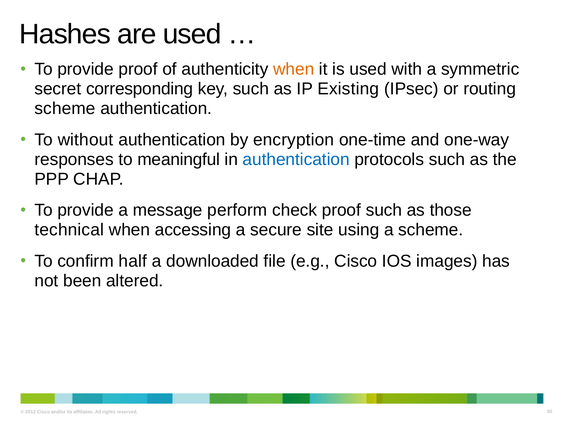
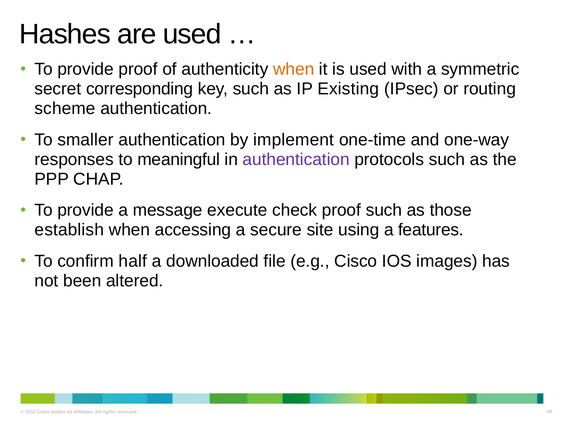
without: without -> smaller (86, 140)
encryption: encryption -> implement (294, 140)
authentication colour: blue -> purple (296, 159)
perform: perform -> execute (237, 210)
technical: technical -> establish (69, 230)
a scheme: scheme -> features (431, 230)
